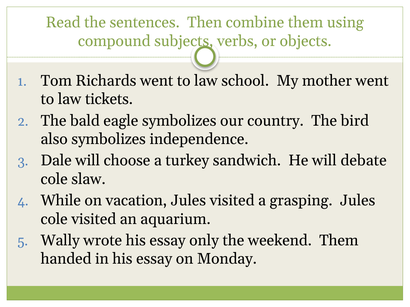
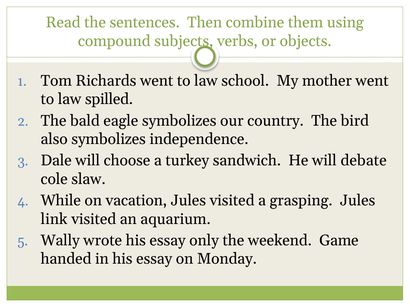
tickets: tickets -> spilled (109, 99)
cole: cole -> link (54, 219)
weekend Them: Them -> Game (339, 241)
